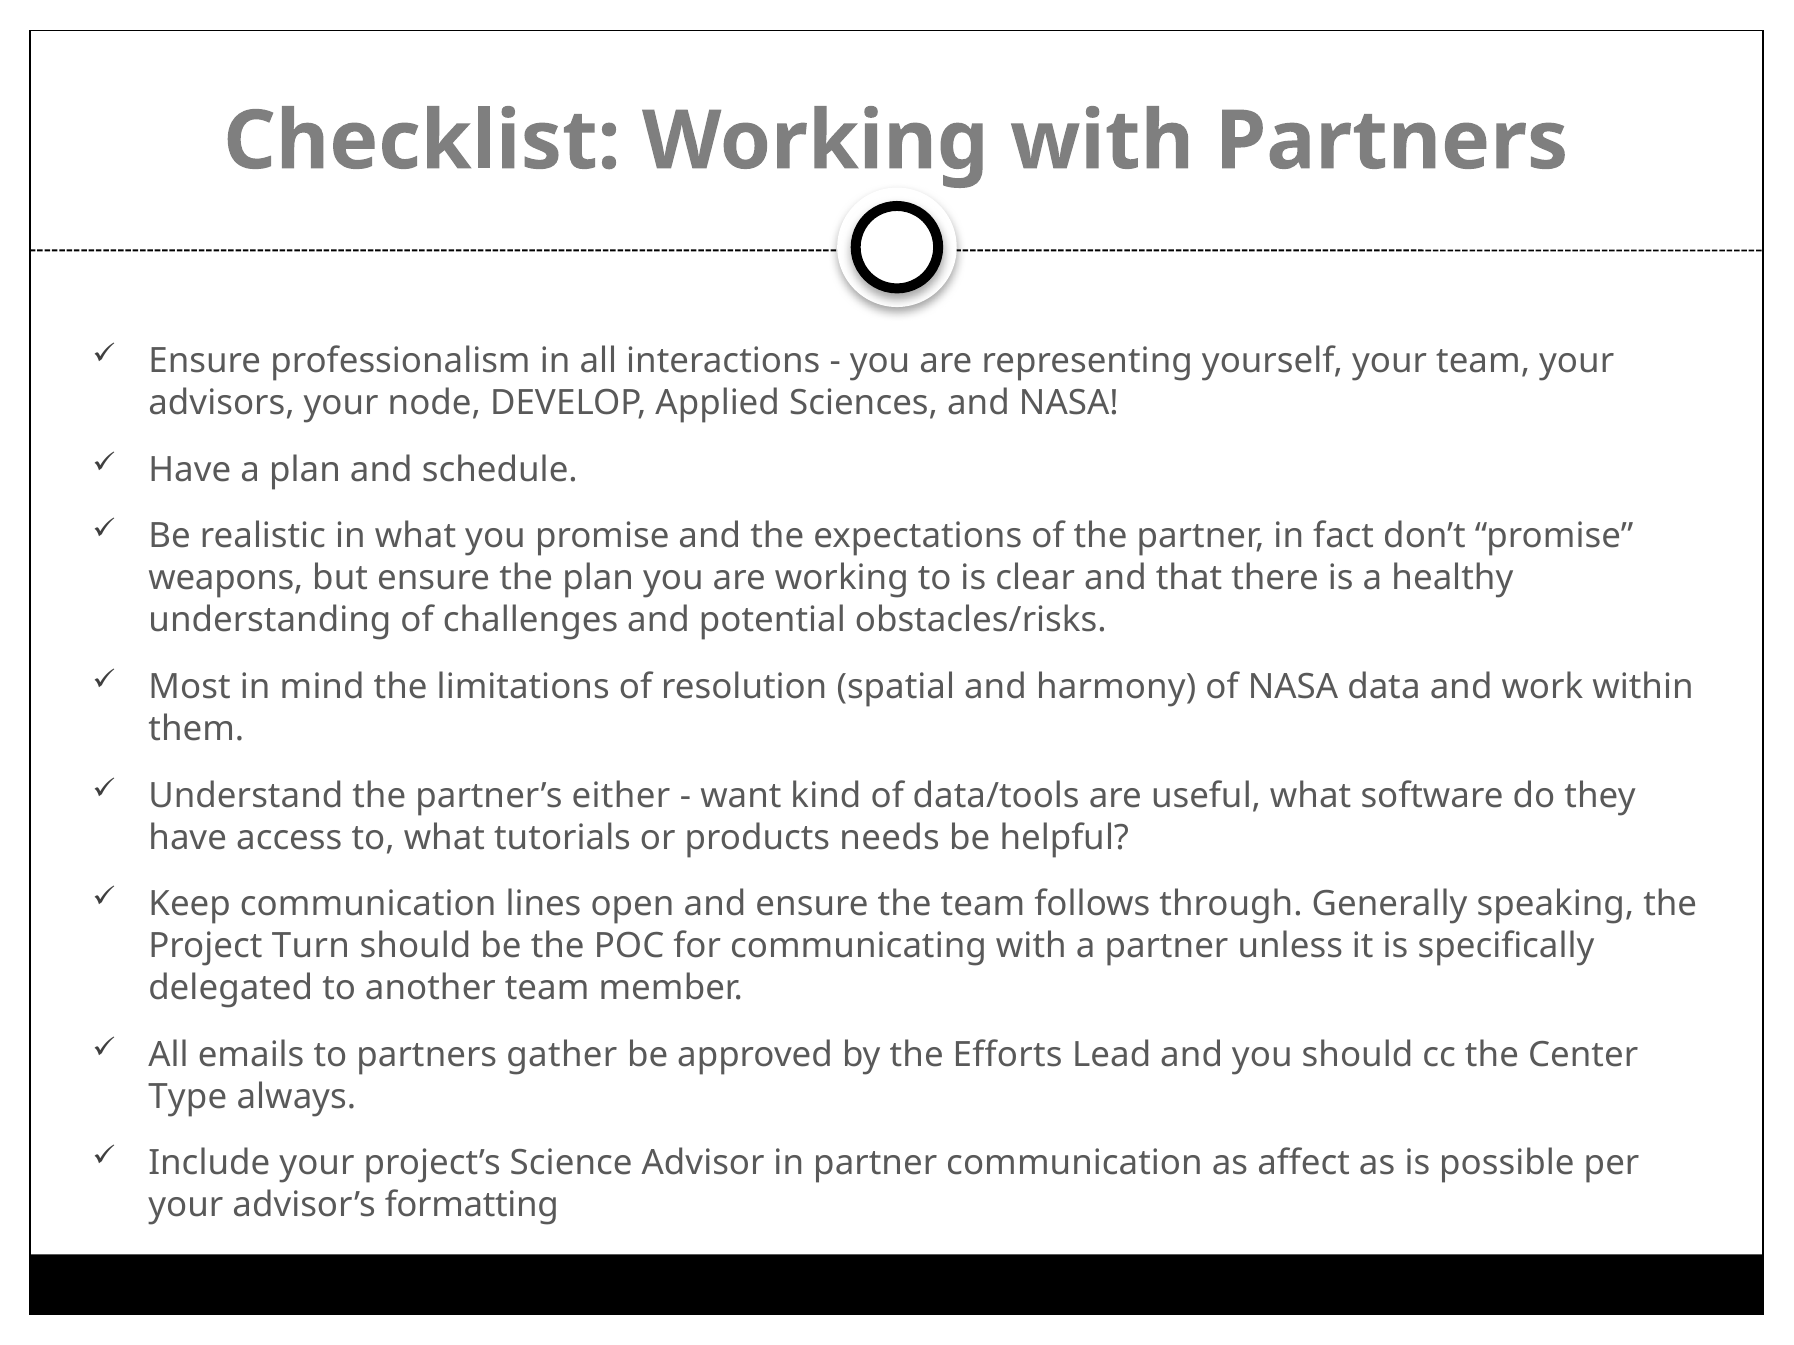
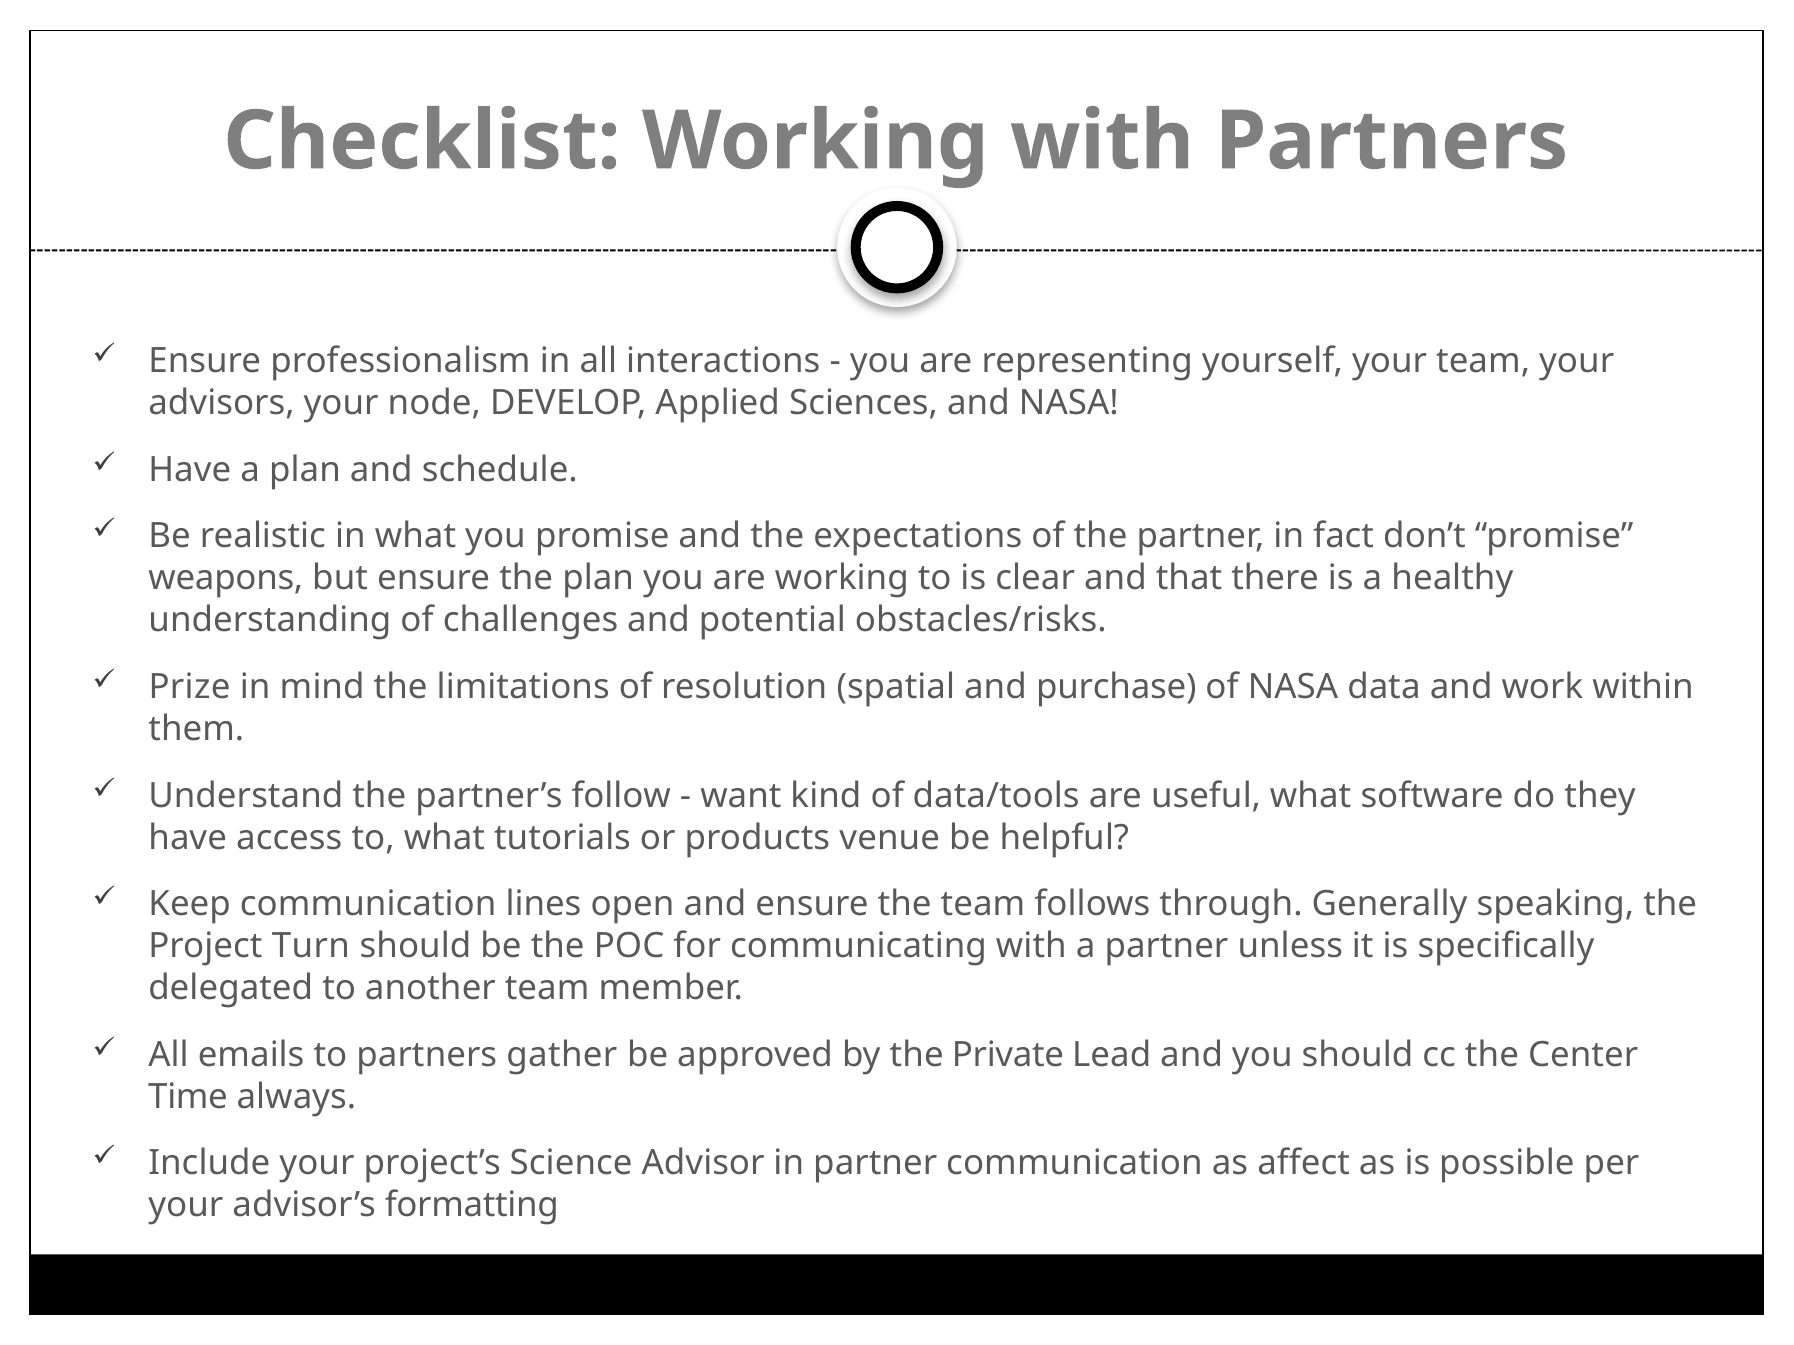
Most: Most -> Prize (190, 687)
harmony: harmony -> purchase (1116, 687)
either: either -> follow (621, 796)
needs: needs -> venue (890, 838)
Efforts: Efforts -> Private (1008, 1055)
Type: Type -> Time (188, 1097)
